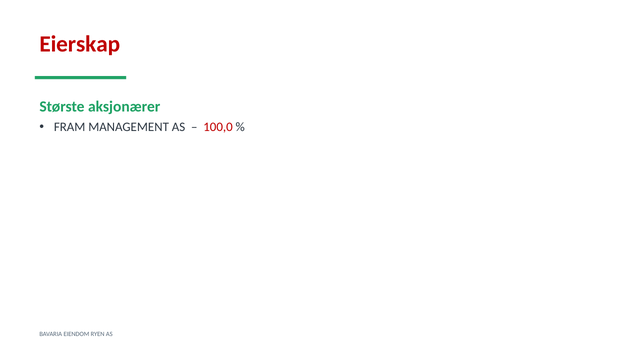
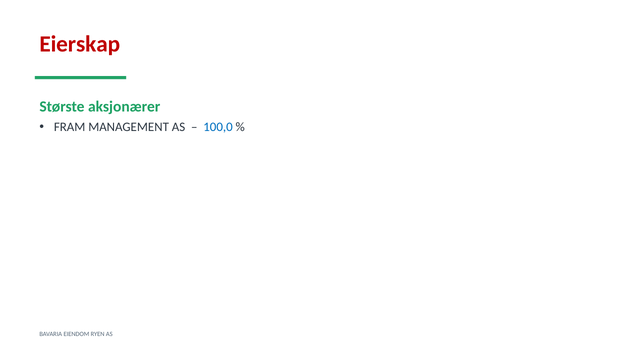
100,0 colour: red -> blue (218, 127)
